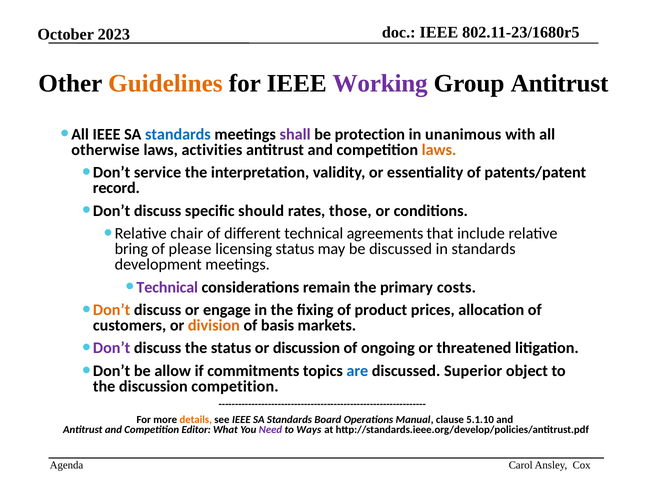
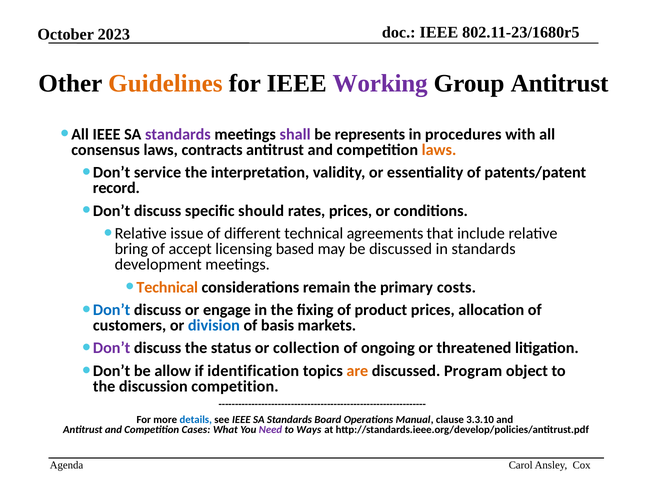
standards colour: blue -> purple (178, 134)
protection: protection -> represents (370, 134)
unanimous: unanimous -> procedures (463, 134)
otherwise: otherwise -> consensus (106, 150)
activities: activities -> contracts (212, 150)
rates those: those -> prices (350, 211)
chair: chair -> issue (187, 234)
please: please -> accept (190, 249)
licensing status: status -> based (295, 249)
Technical colour: purple -> orange (167, 287)
Don’t colour: orange -> blue (112, 310)
division colour: orange -> blue (214, 326)
or discussion: discussion -> collection (306, 348)
commitments: commitments -> identification (253, 371)
are colour: blue -> orange (357, 371)
Superior: Superior -> Program (473, 371)
details colour: orange -> blue (196, 420)
5.1.10: 5.1.10 -> 3.3.10 (480, 420)
Editor: Editor -> Cases (196, 430)
